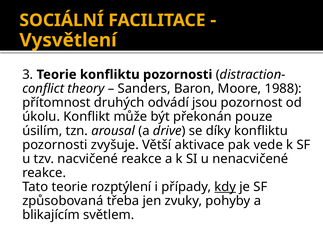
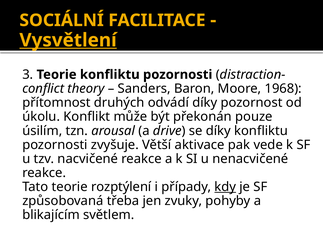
Vysvětlení underline: none -> present (68, 40)
1988: 1988 -> 1968 (283, 89)
odvádí jsou: jsou -> díky (205, 103)
